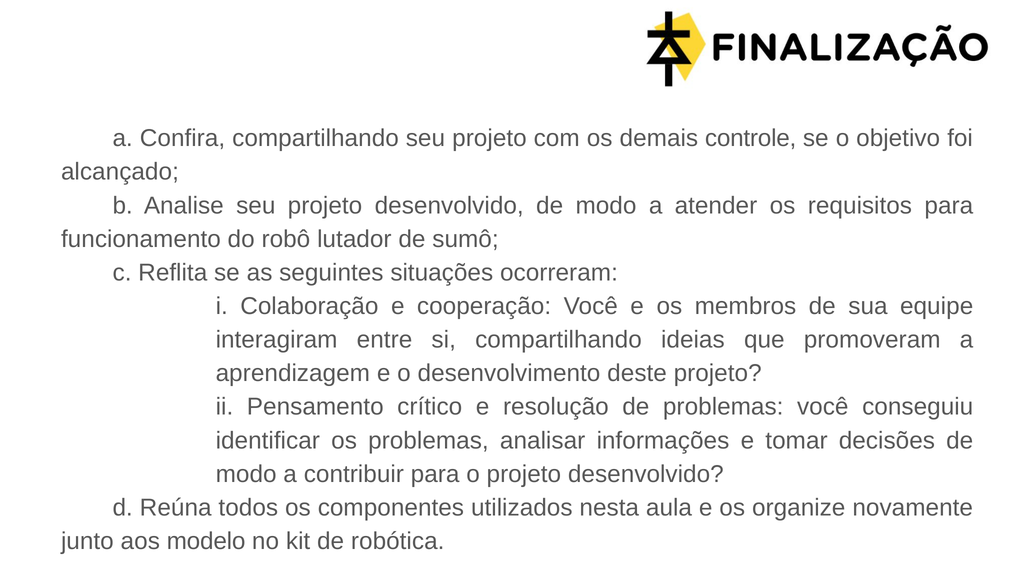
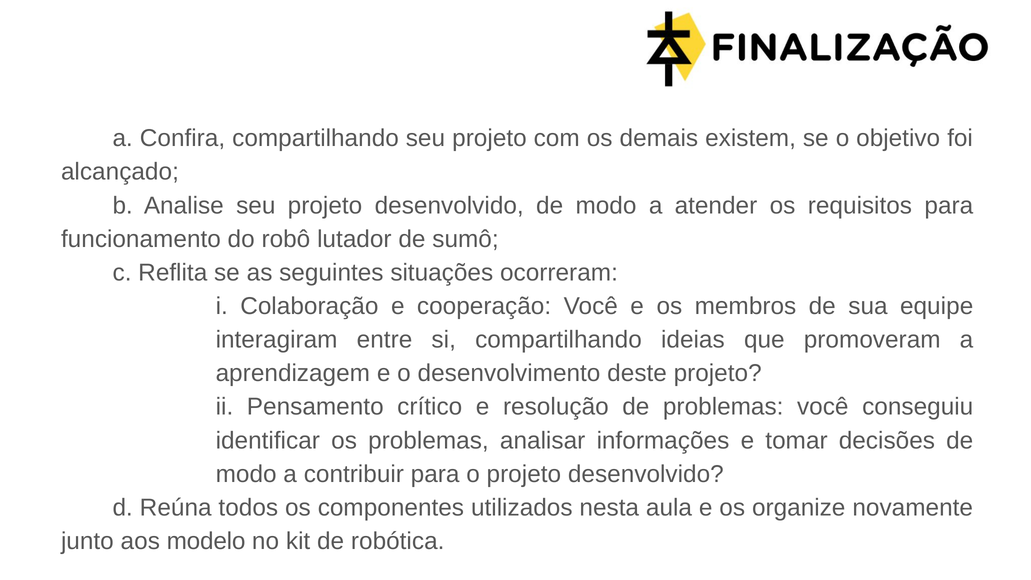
controle: controle -> existem (751, 138)
